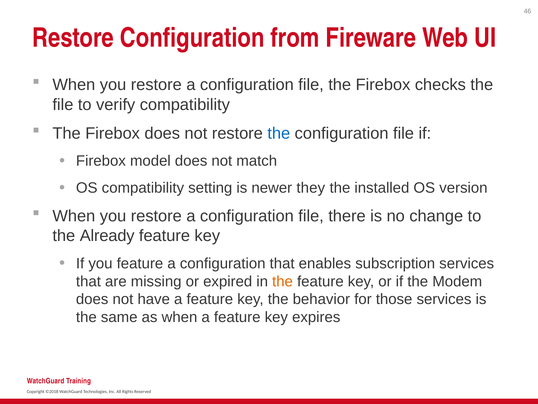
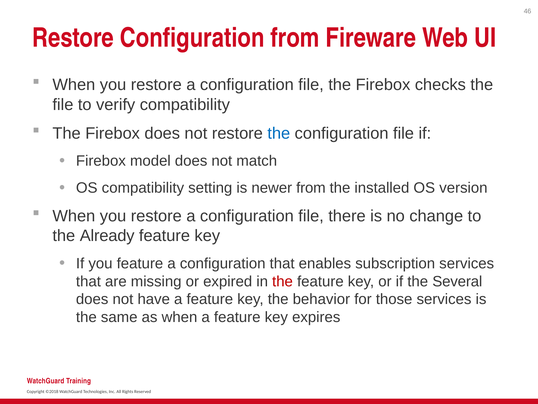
newer they: they -> from (311, 188)
the colour: orange -> red (283, 281)
Modem: Modem -> Several (457, 281)
